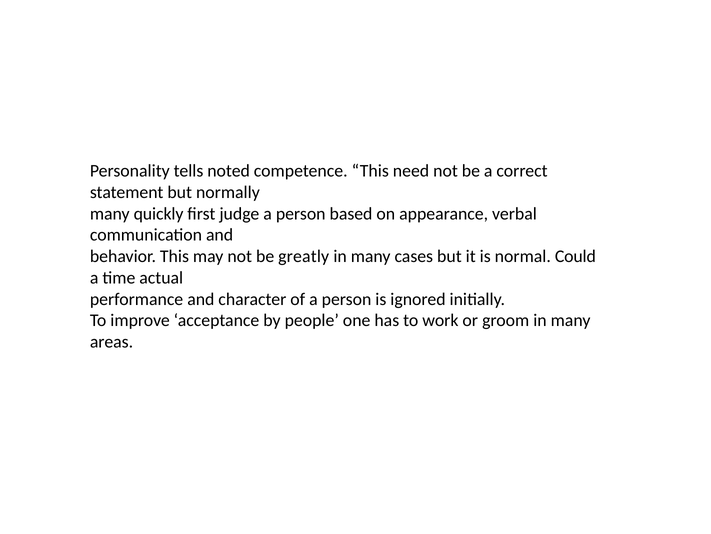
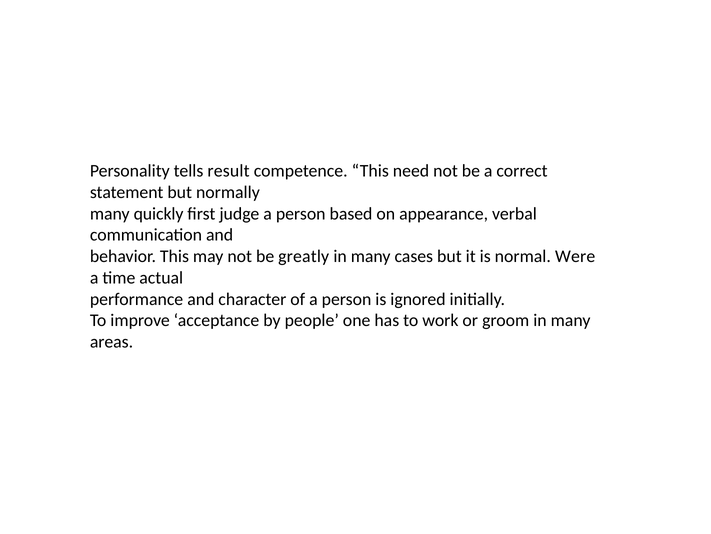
noted: noted -> result (229, 171)
Could: Could -> Were (575, 256)
